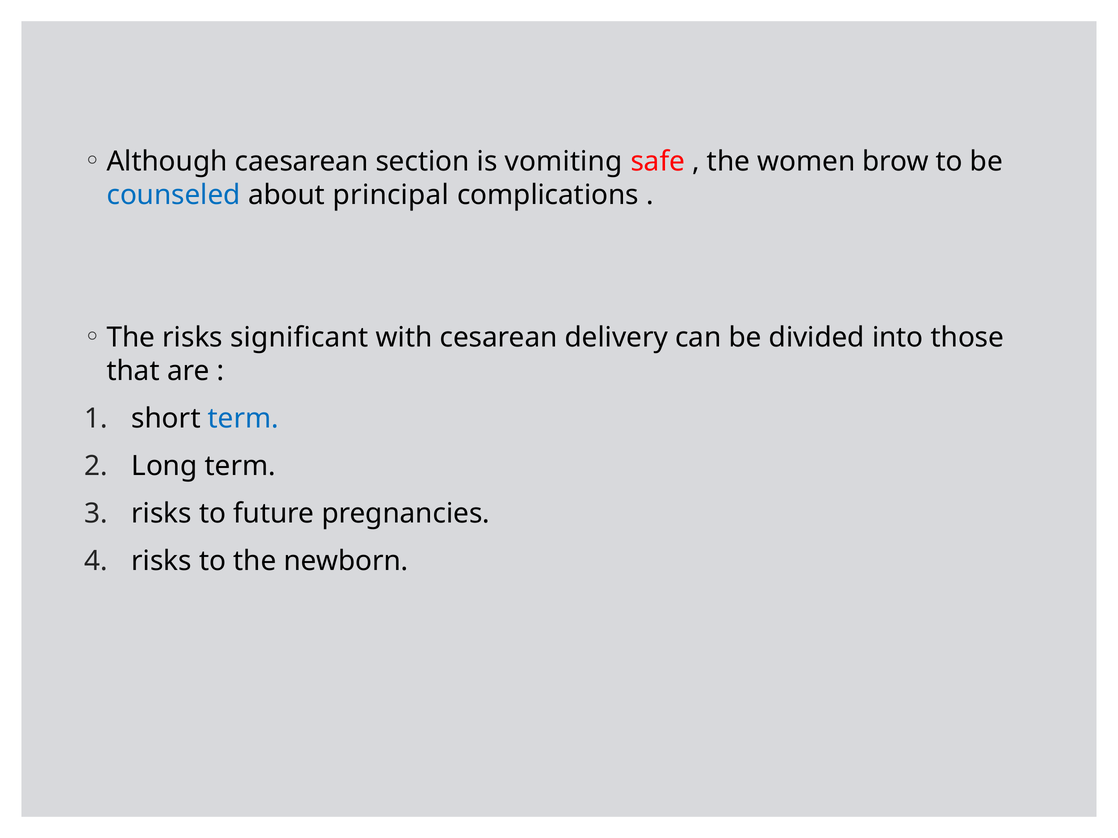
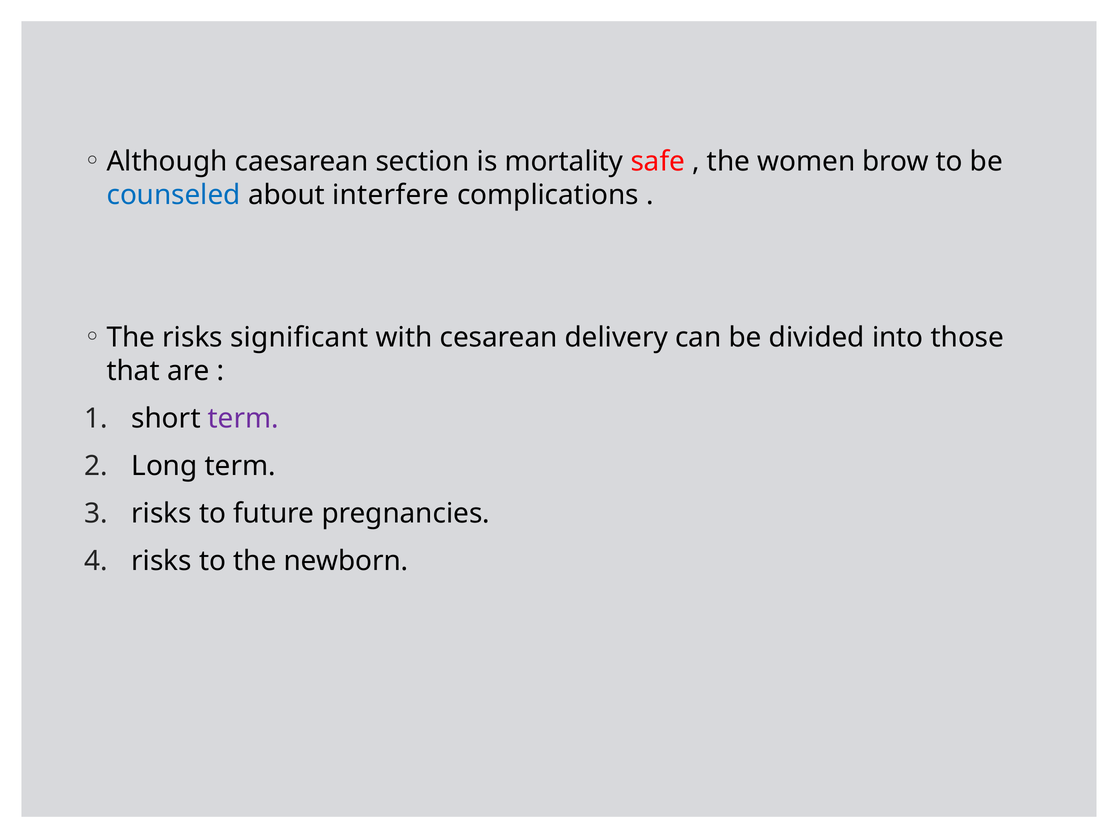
vomiting: vomiting -> mortality (564, 161)
principal: principal -> interfere (391, 195)
term colour: blue -> purple (243, 419)
